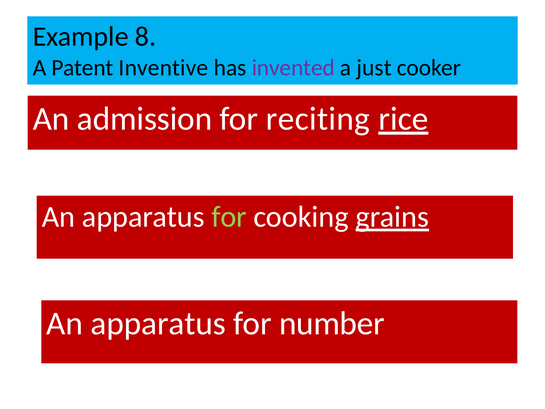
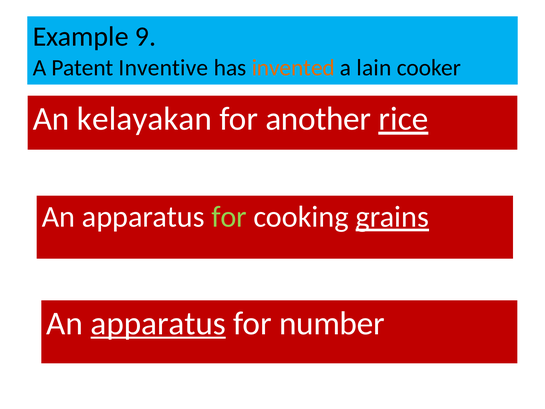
8: 8 -> 9 (146, 36)
invented colour: purple -> orange (293, 68)
just: just -> lain (374, 68)
admission: admission -> kelayakan (144, 119)
reciting: reciting -> another (318, 119)
apparatus underline: none -> present (158, 323)
